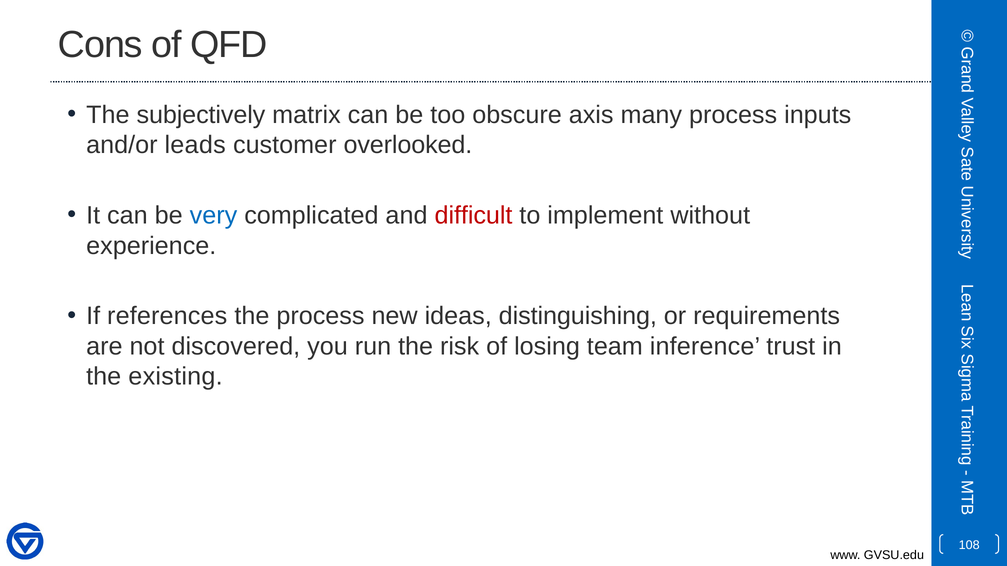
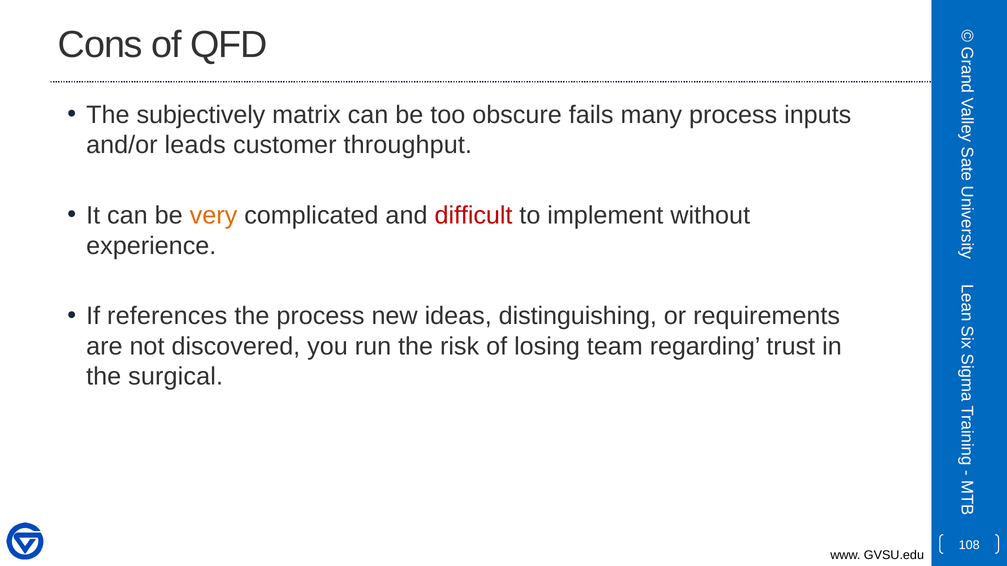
axis: axis -> fails (591, 115)
overlooked: overlooked -> throughput (408, 145)
very colour: blue -> orange (213, 216)
inference: inference -> regarding (705, 347)
existing: existing -> surgical (176, 377)
